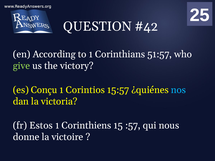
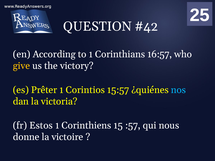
51:57: 51:57 -> 16:57 (160, 54)
give colour: light green -> yellow (21, 66)
Conçu: Conçu -> Prêter (44, 90)
